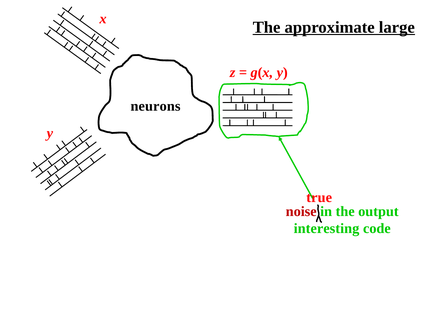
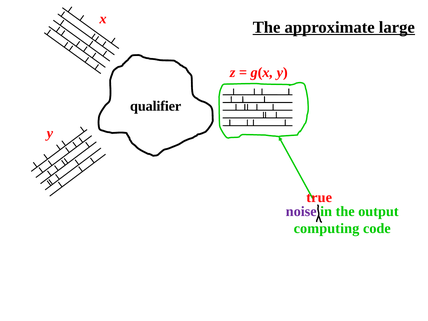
neurons: neurons -> qualifier (156, 106)
noise colour: red -> purple (301, 211)
interesting: interesting -> computing (327, 228)
